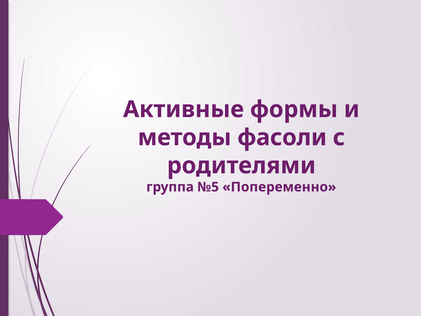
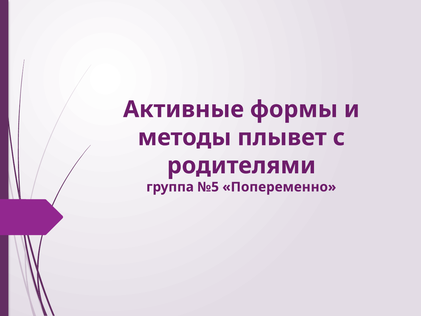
фасоли: фасоли -> плывет (282, 137)
